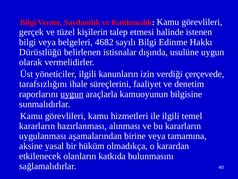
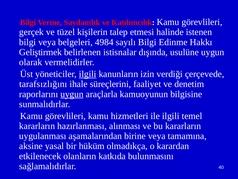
4682: 4682 -> 4984 (104, 42)
Dürüstlüğü: Dürüstlüğü -> Geliştirmek (40, 52)
ilgili underline: none -> present (88, 74)
